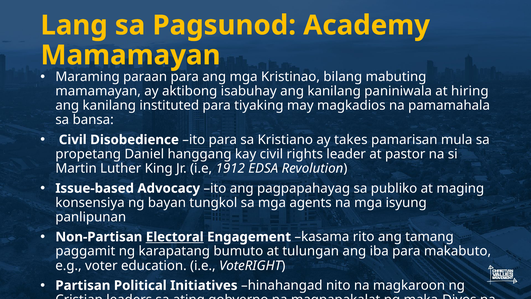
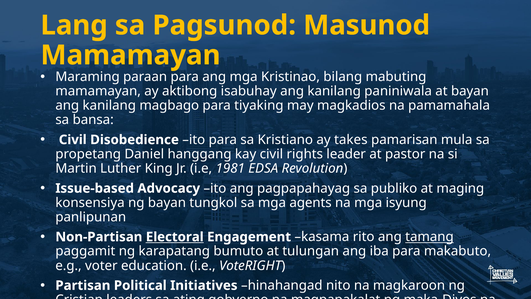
Academy: Academy -> Masunod (367, 25)
at hiring: hiring -> bayan (470, 91)
instituted: instituted -> magbago (169, 105)
1912: 1912 -> 1981 (230, 168)
tamang underline: none -> present (429, 237)
